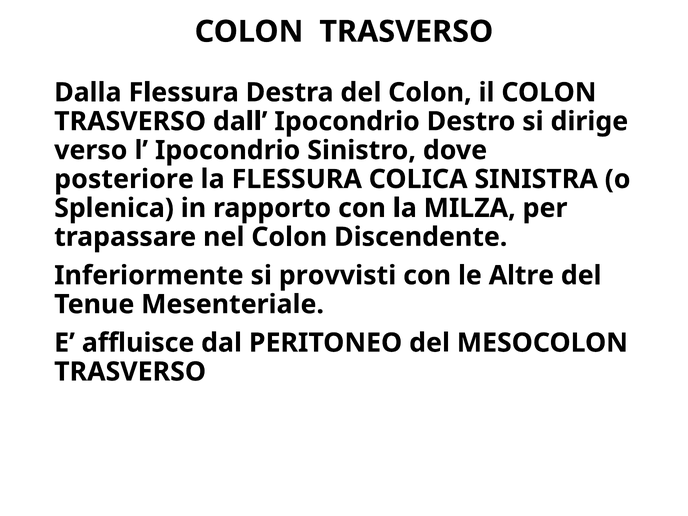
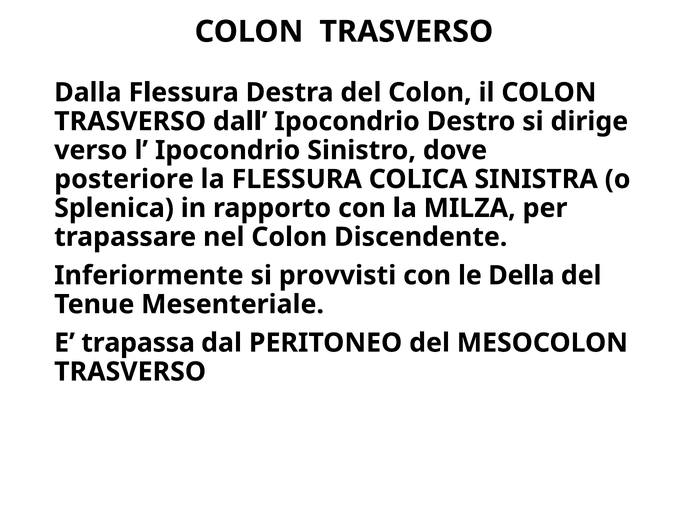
Altre: Altre -> Della (521, 275)
affluisce: affluisce -> trapassa (138, 343)
